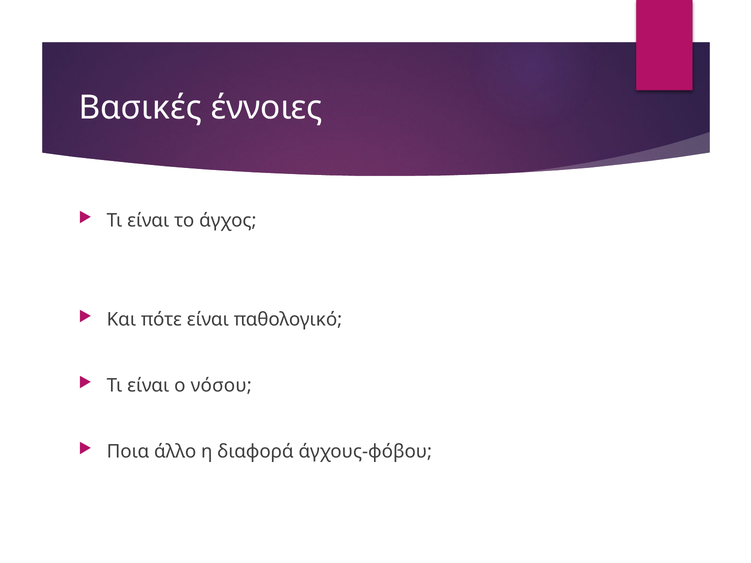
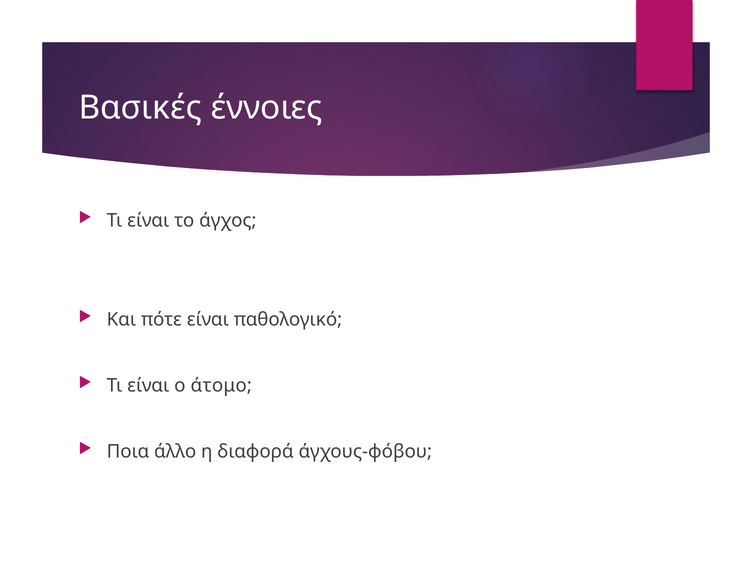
νόσου: νόσου -> άτομο (221, 386)
